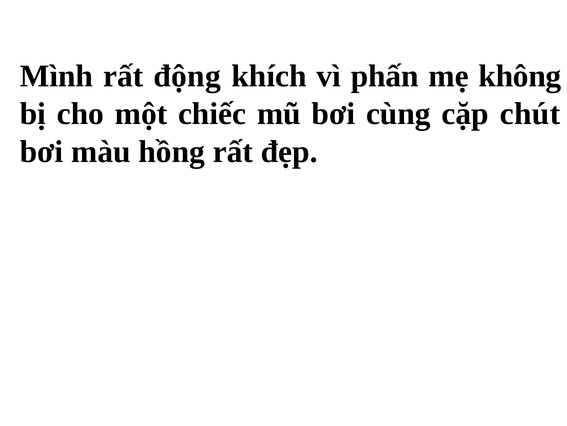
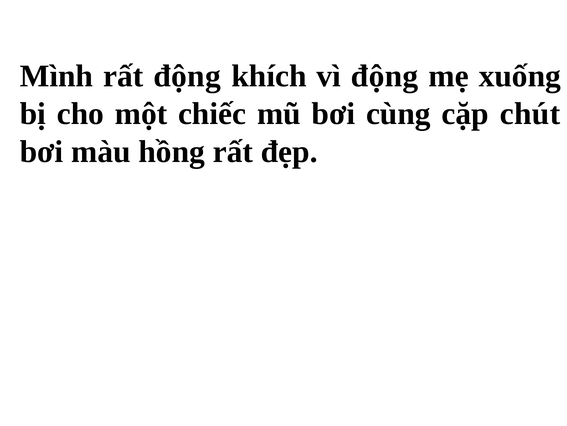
vì phấn: phấn -> động (385, 76)
không: không -> xuống (520, 76)
